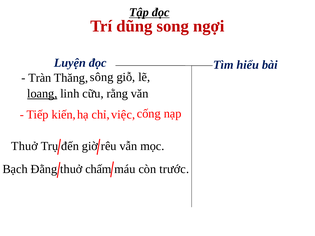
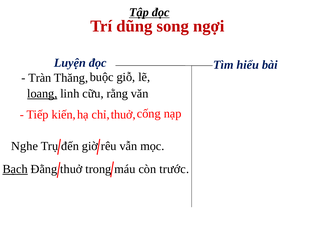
sông: sông -> buộc (102, 77)
chỉ việc: việc -> thuở (123, 115)
Thuở: Thuở -> Nghe (25, 146)
Bạch underline: none -> present (15, 169)
chấm: chấm -> trong (98, 169)
